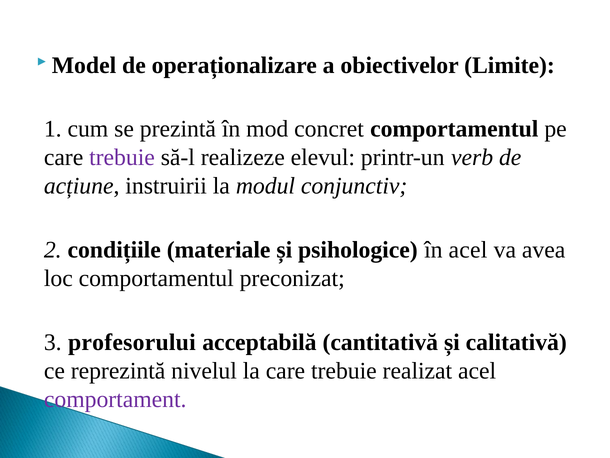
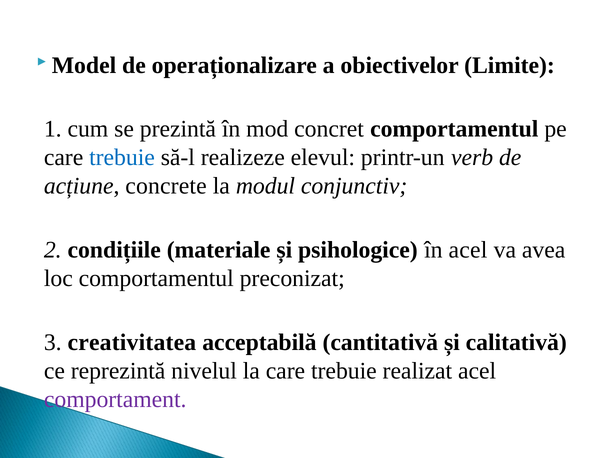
trebuie colour: purple -> blue (122, 157)
instruirii: instruirii -> concrete (166, 186)
profesorului: profesorului -> creativitatea (132, 342)
